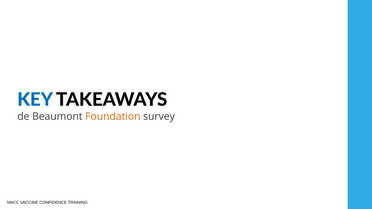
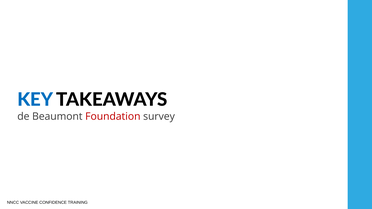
Foundation colour: orange -> red (113, 117)
